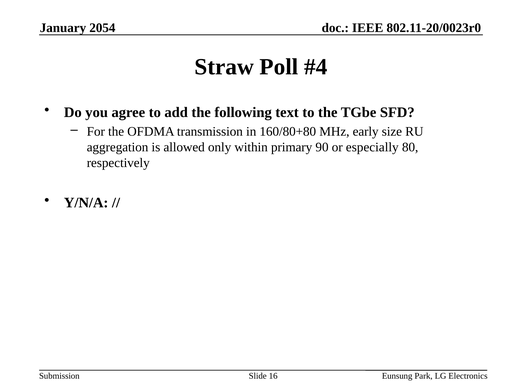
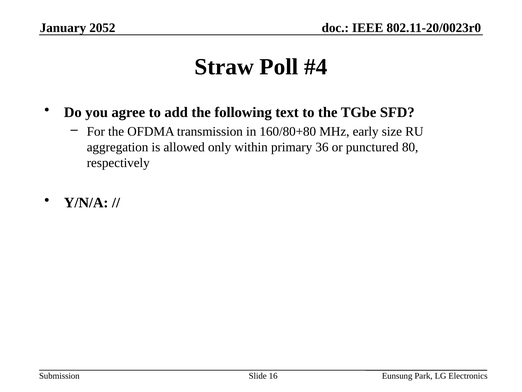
2054: 2054 -> 2052 (102, 28)
90: 90 -> 36 (322, 147)
especially: especially -> punctured (372, 147)
